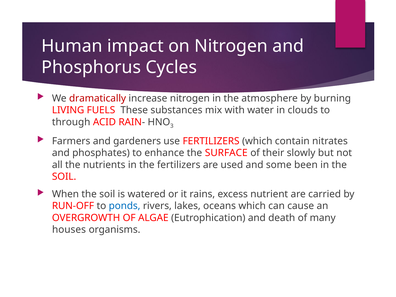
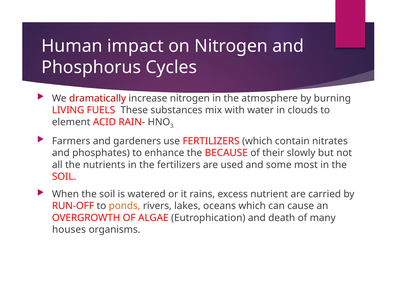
through: through -> element (71, 122)
SURFACE: SURFACE -> BECAUSE (226, 153)
been: been -> most (306, 165)
ponds colour: blue -> orange (125, 206)
